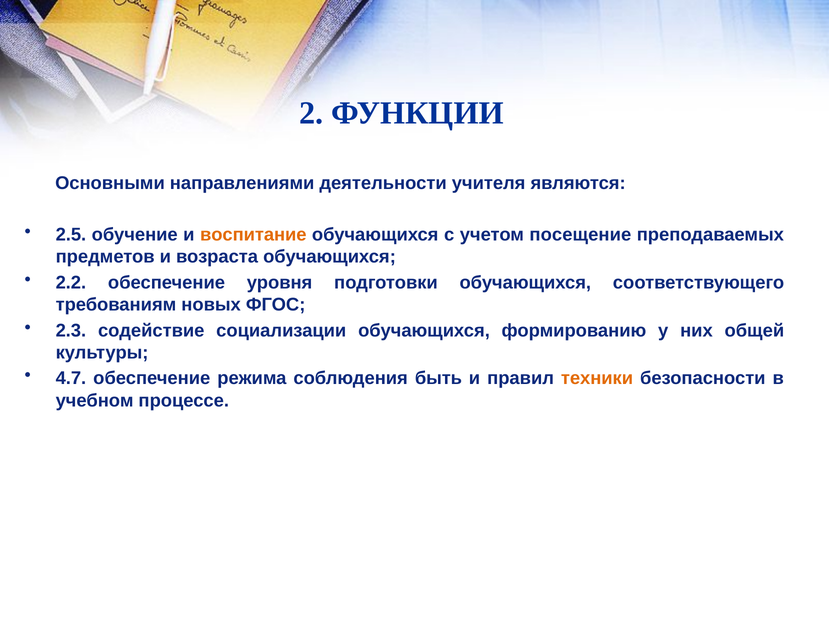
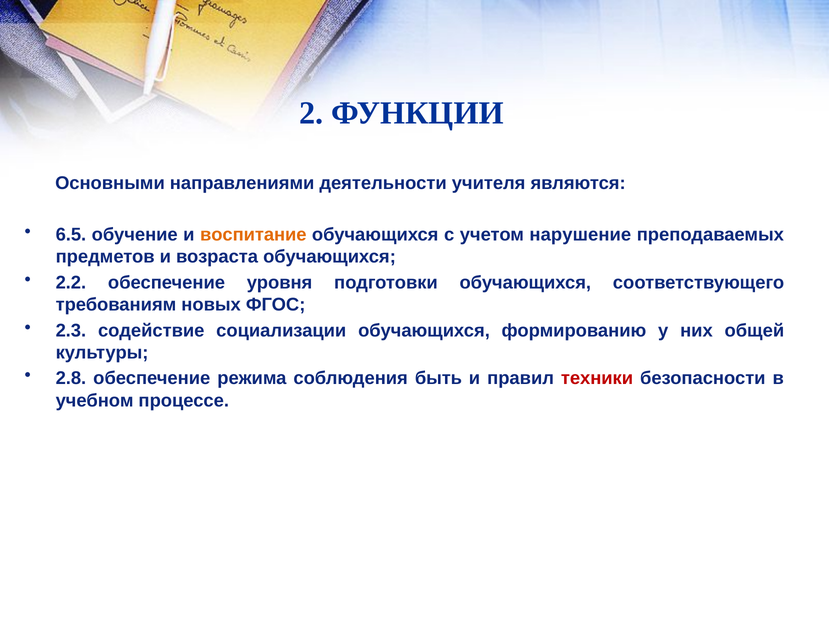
2.5: 2.5 -> 6.5 (71, 235)
посещение: посещение -> нарушение (580, 235)
4.7: 4.7 -> 2.8 (71, 378)
техники colour: orange -> red (597, 378)
